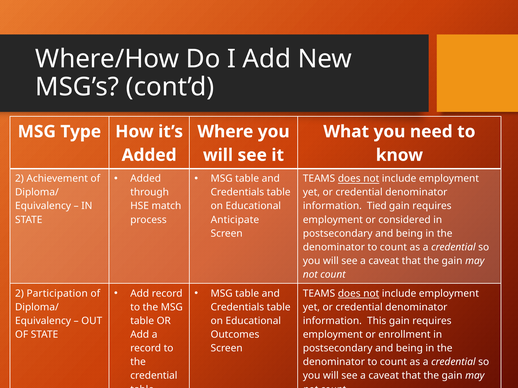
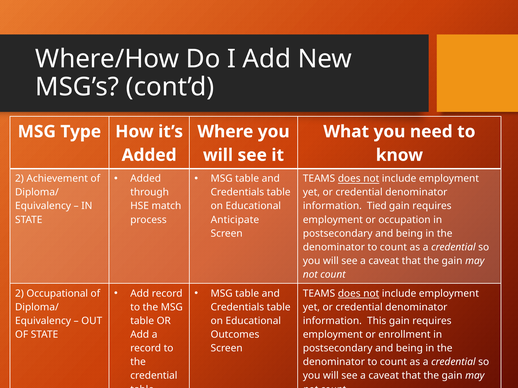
considered: considered -> occupation (405, 220)
Participation: Participation -> Occupational (57, 294)
